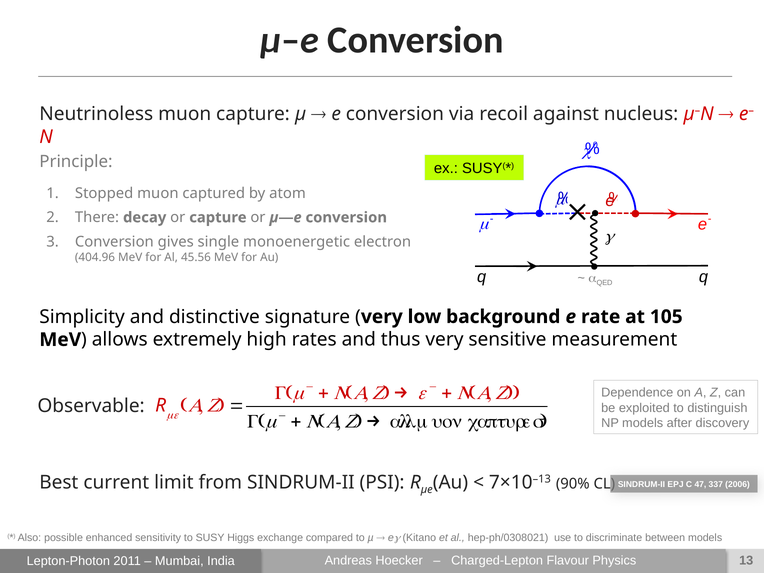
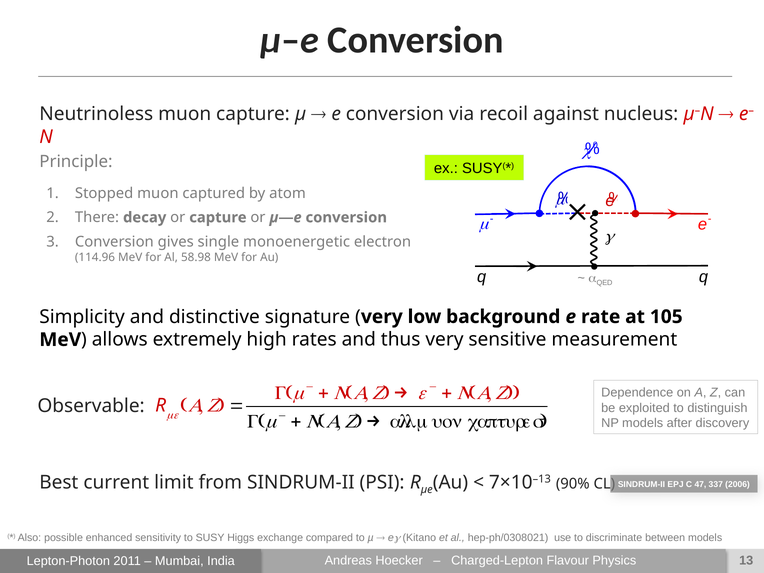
404.96: 404.96 -> 114.96 (95, 257)
45.56: 45.56 -> 58.98 (196, 257)
